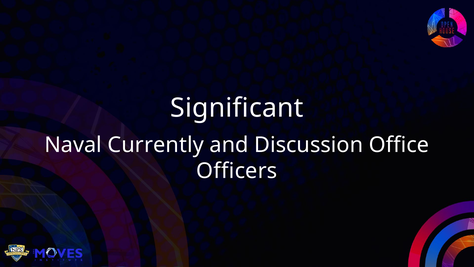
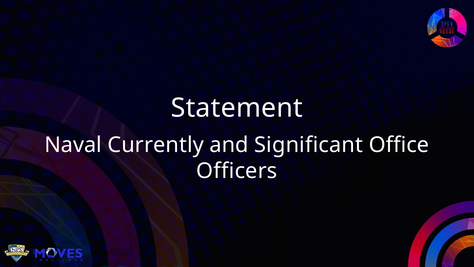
Significant: Significant -> Statement (237, 108)
Discussion: Discussion -> Significant (309, 145)
